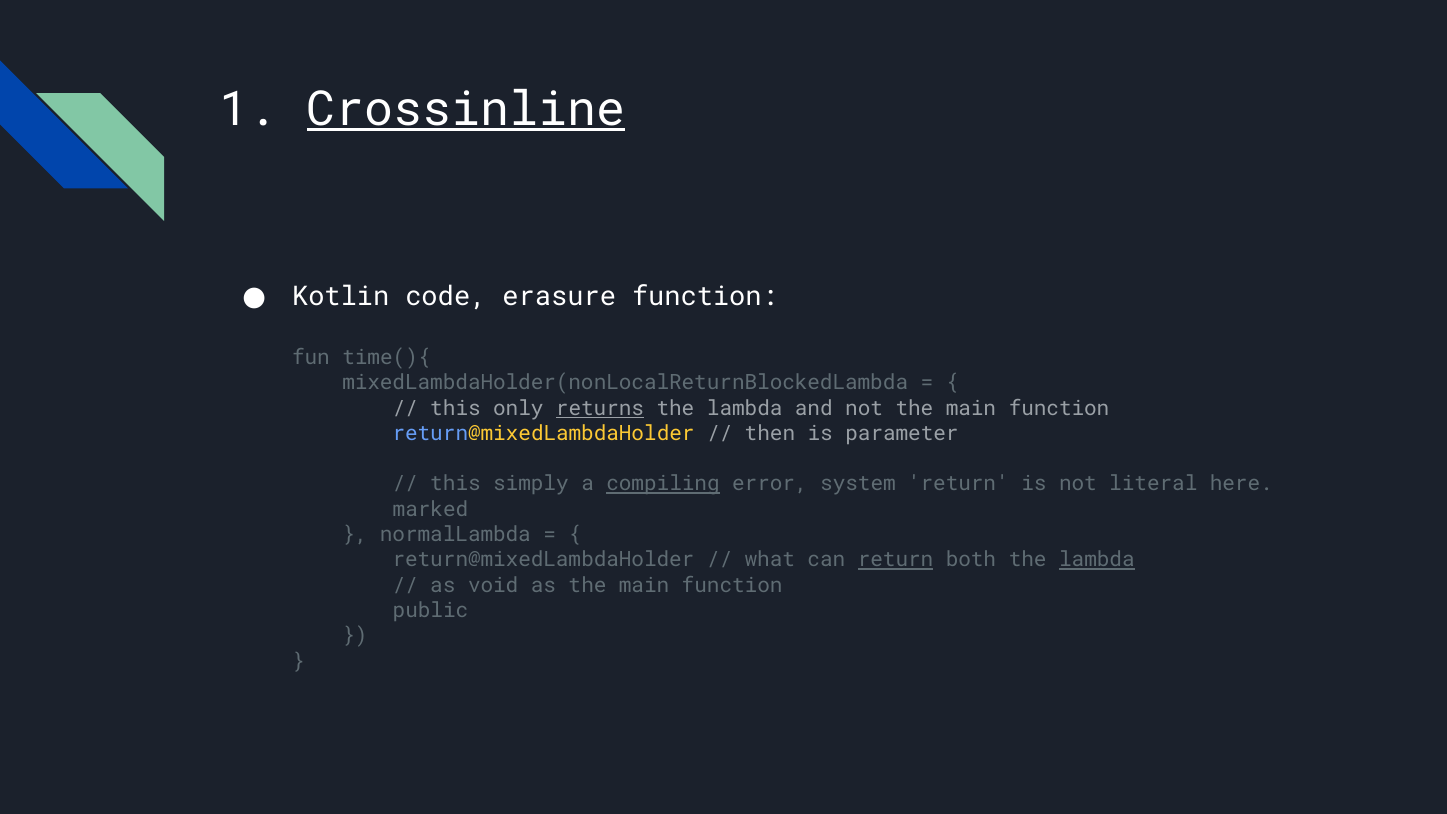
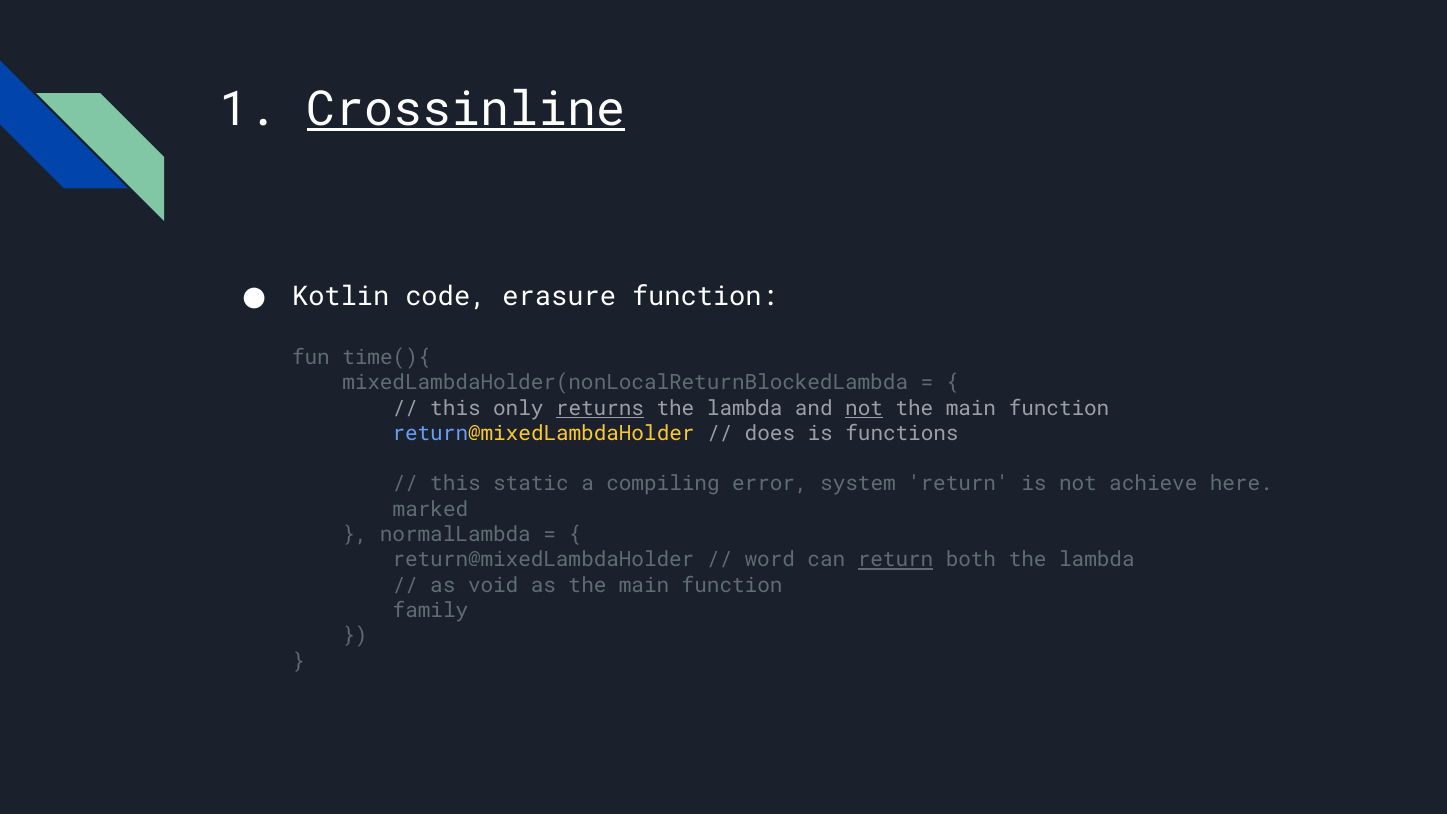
not underline: none -> present (864, 408)
then: then -> does (770, 433)
parameter: parameter -> functions (902, 433)
simply: simply -> static (531, 484)
compiling underline: present -> none (663, 484)
literal: literal -> achieve (1153, 484)
what: what -> word (770, 560)
lambda underline: present -> none (1097, 560)
public: public -> family (430, 610)
